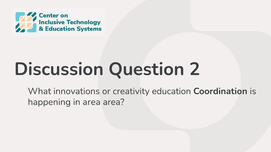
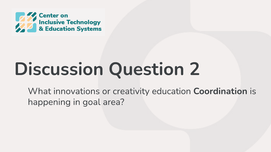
in area: area -> goal (92, 102)
